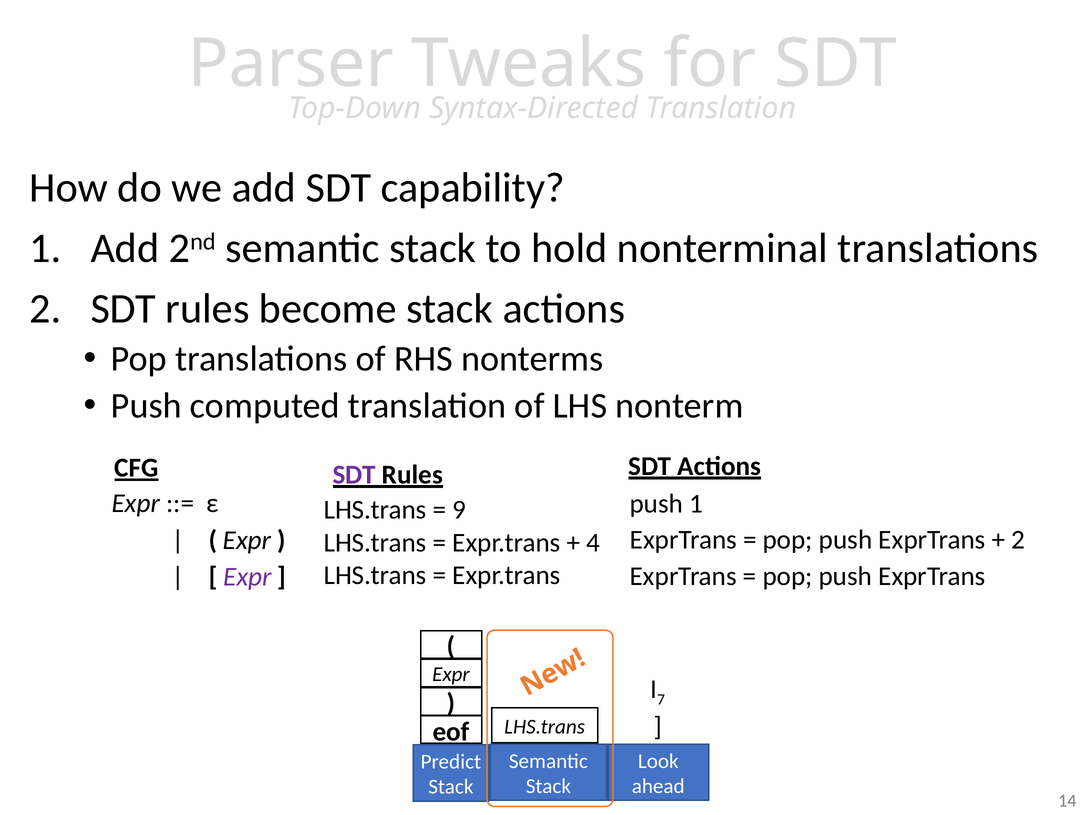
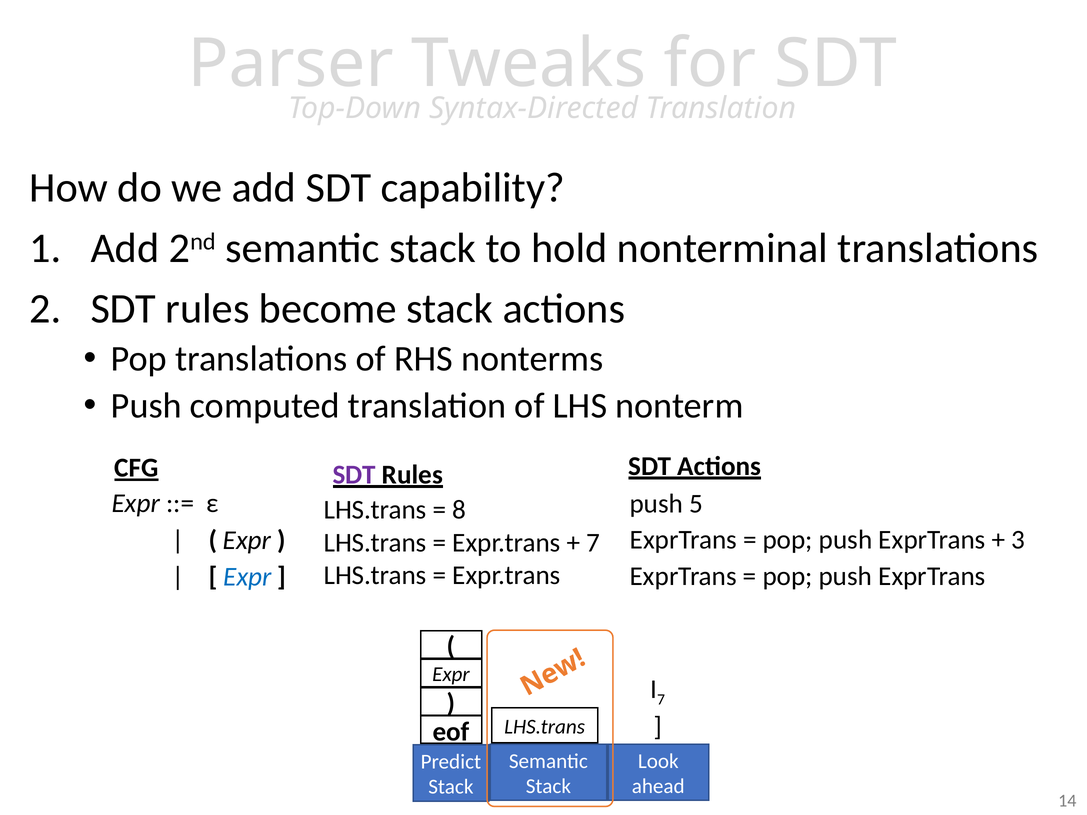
push 1: 1 -> 5 (696, 504)
9: 9 -> 8 (459, 510)
2: 2 -> 3 (1018, 540)
4: 4 -> 7 (593, 543)
Expr colour: purple -> blue (247, 577)
